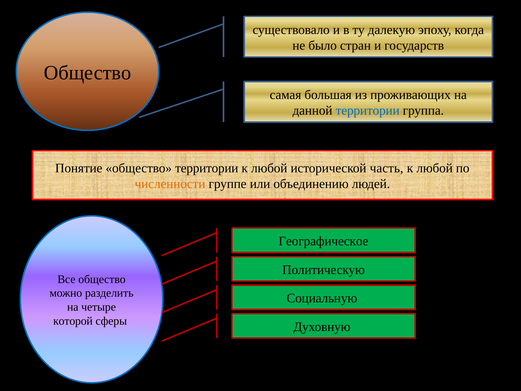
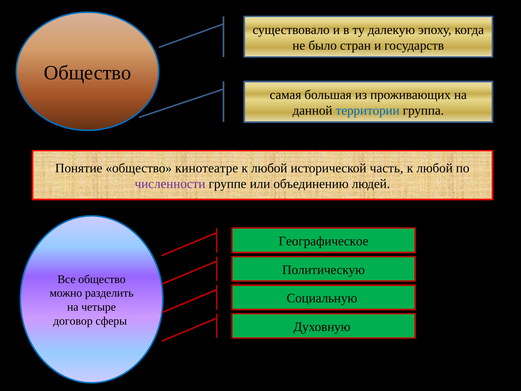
общество территории: территории -> кинотеатре (207, 168)
численности colour: orange -> purple (170, 184)
которой: которой -> договор (73, 321)
